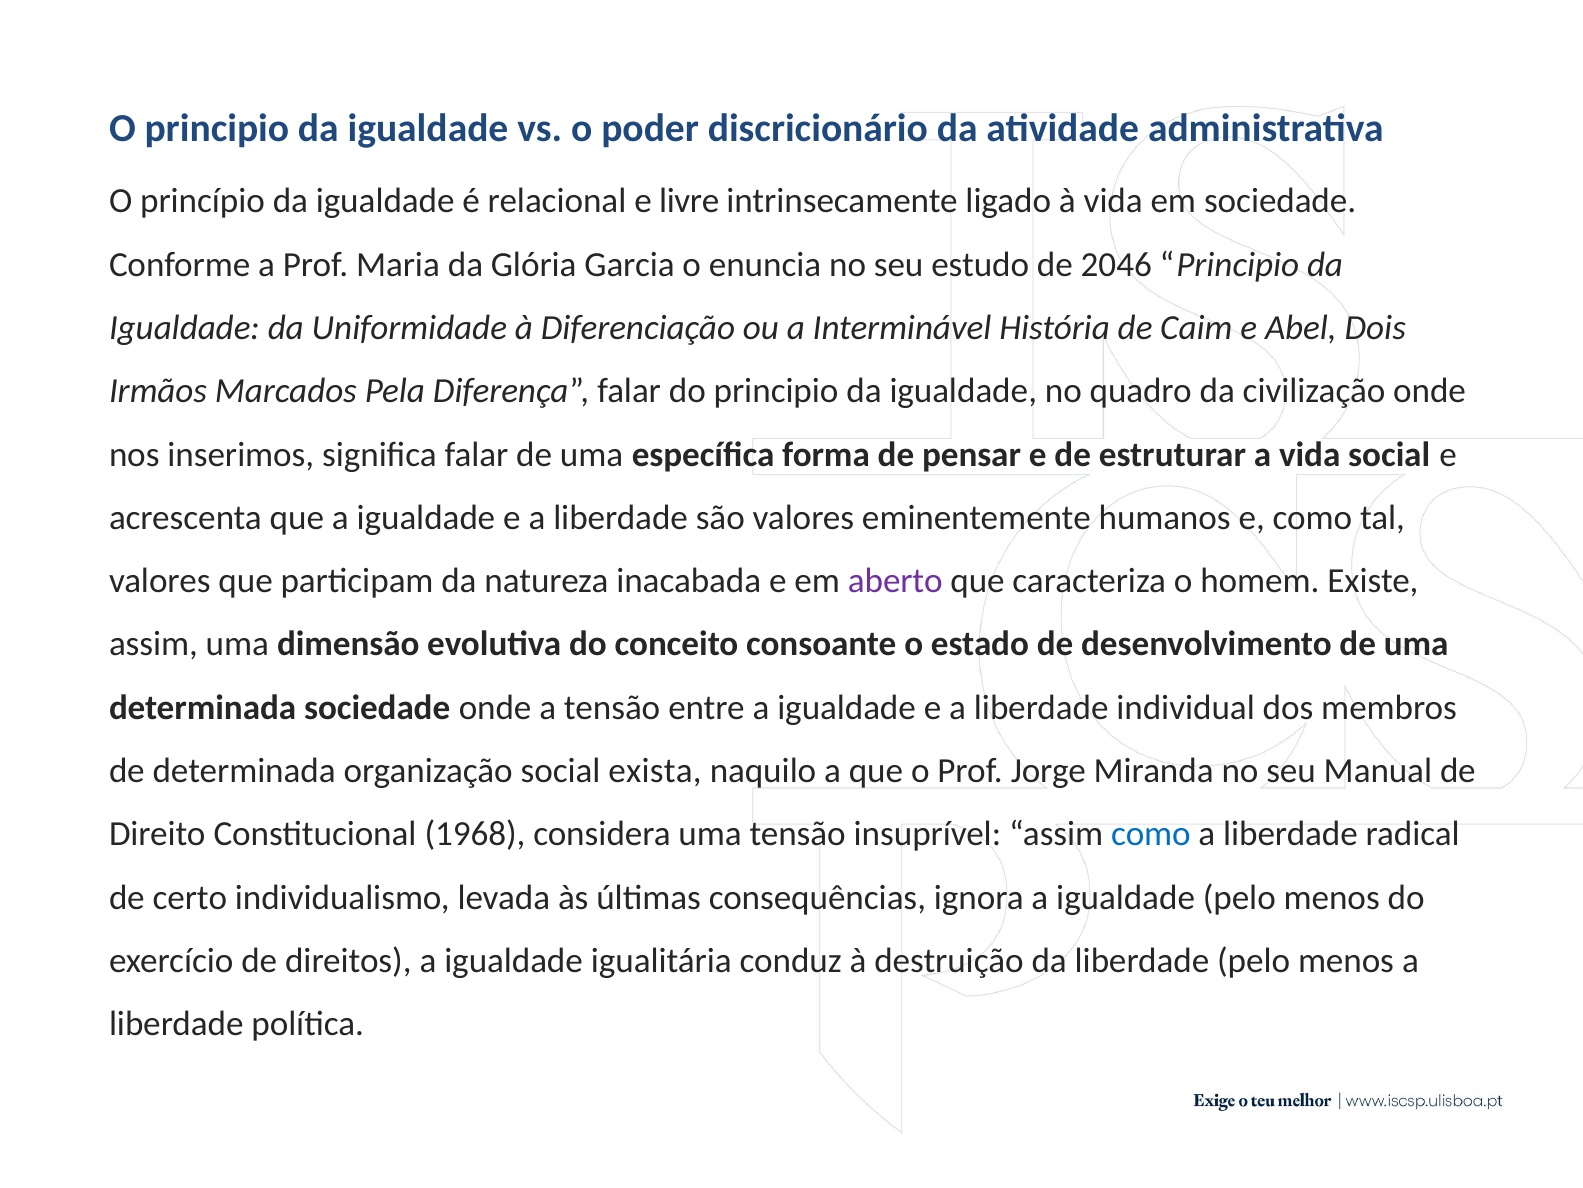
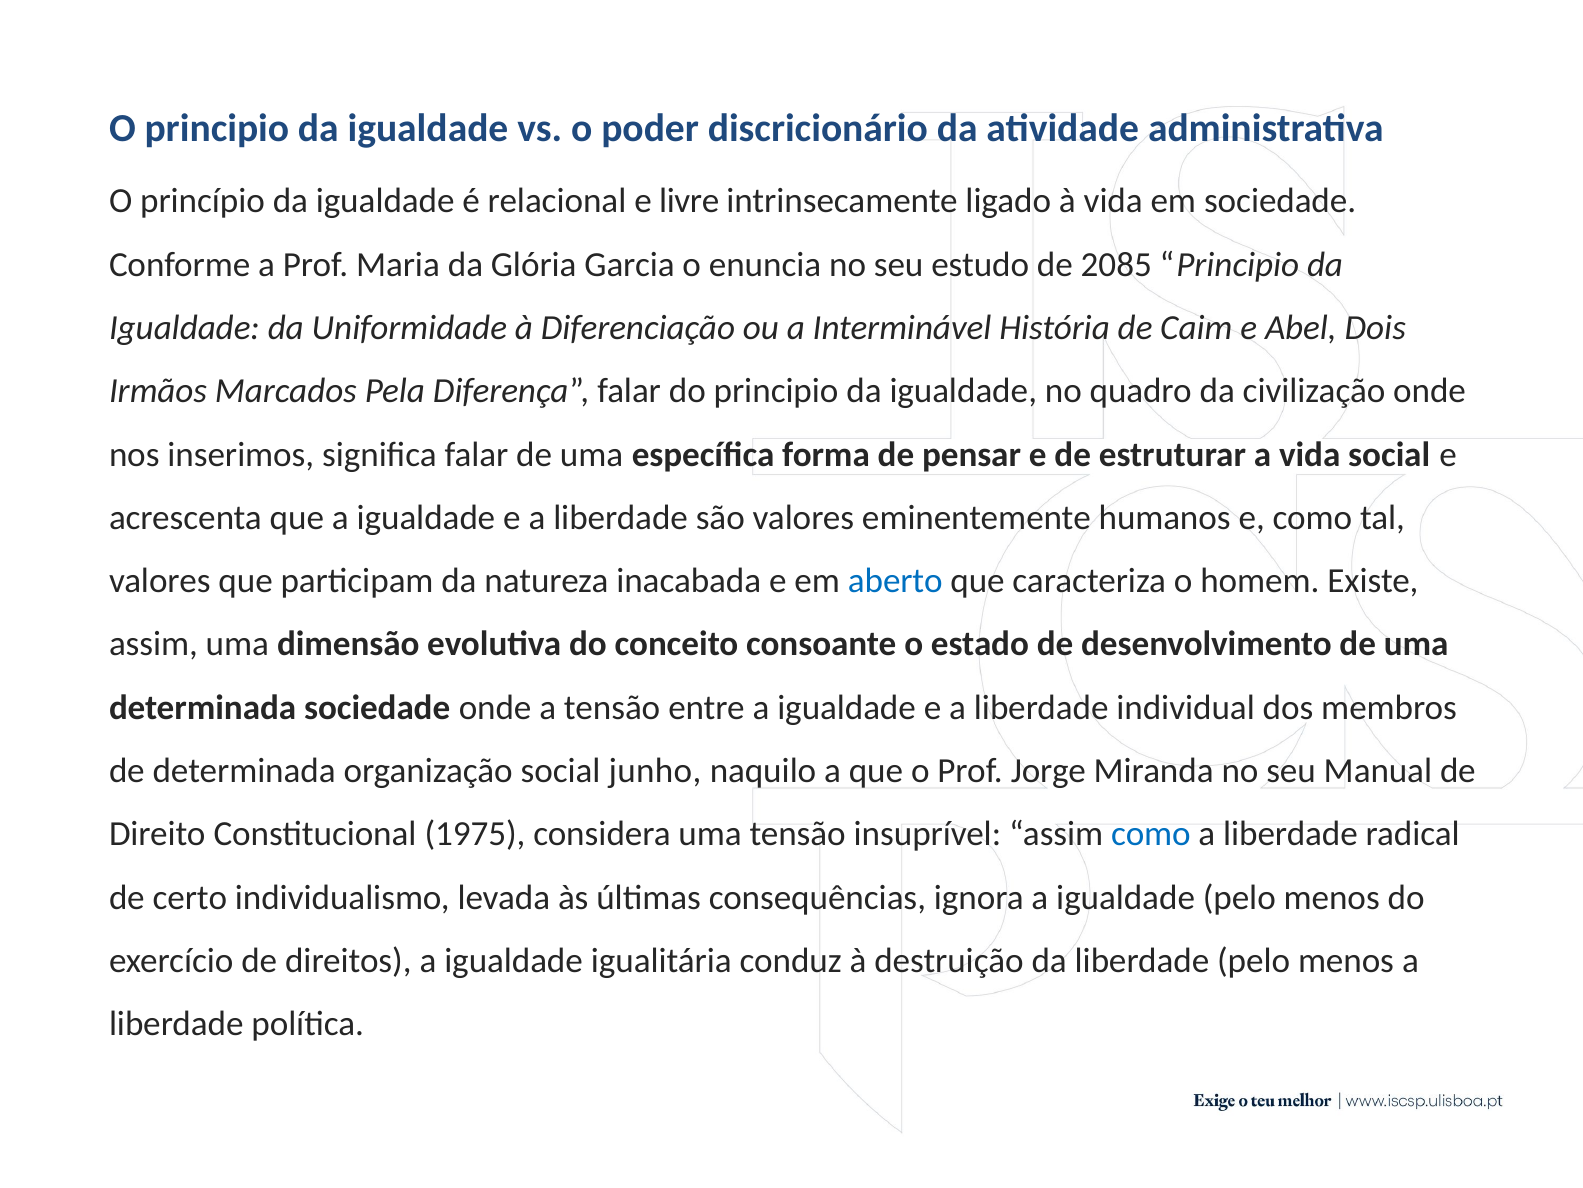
2046: 2046 -> 2085 (1116, 264)
aberto colour: purple -> blue (895, 581)
exista: exista -> junho (655, 770)
1968: 1968 -> 1975 (475, 834)
